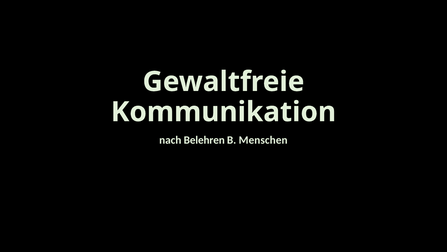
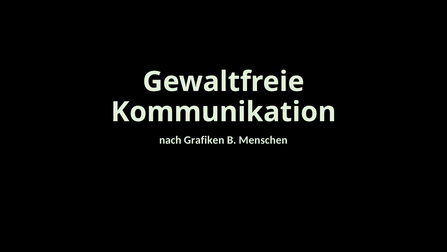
Belehren: Belehren -> Grafiken (204, 140)
